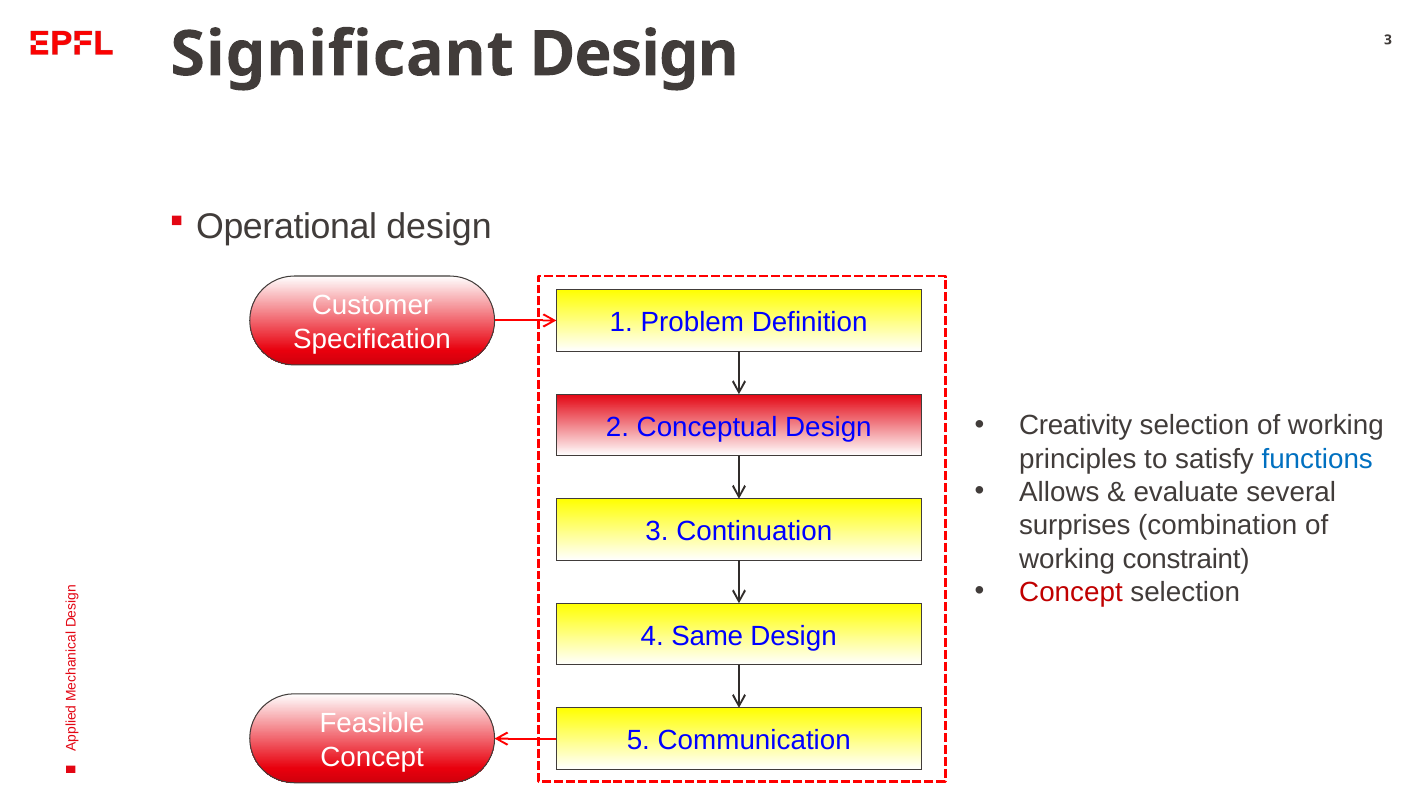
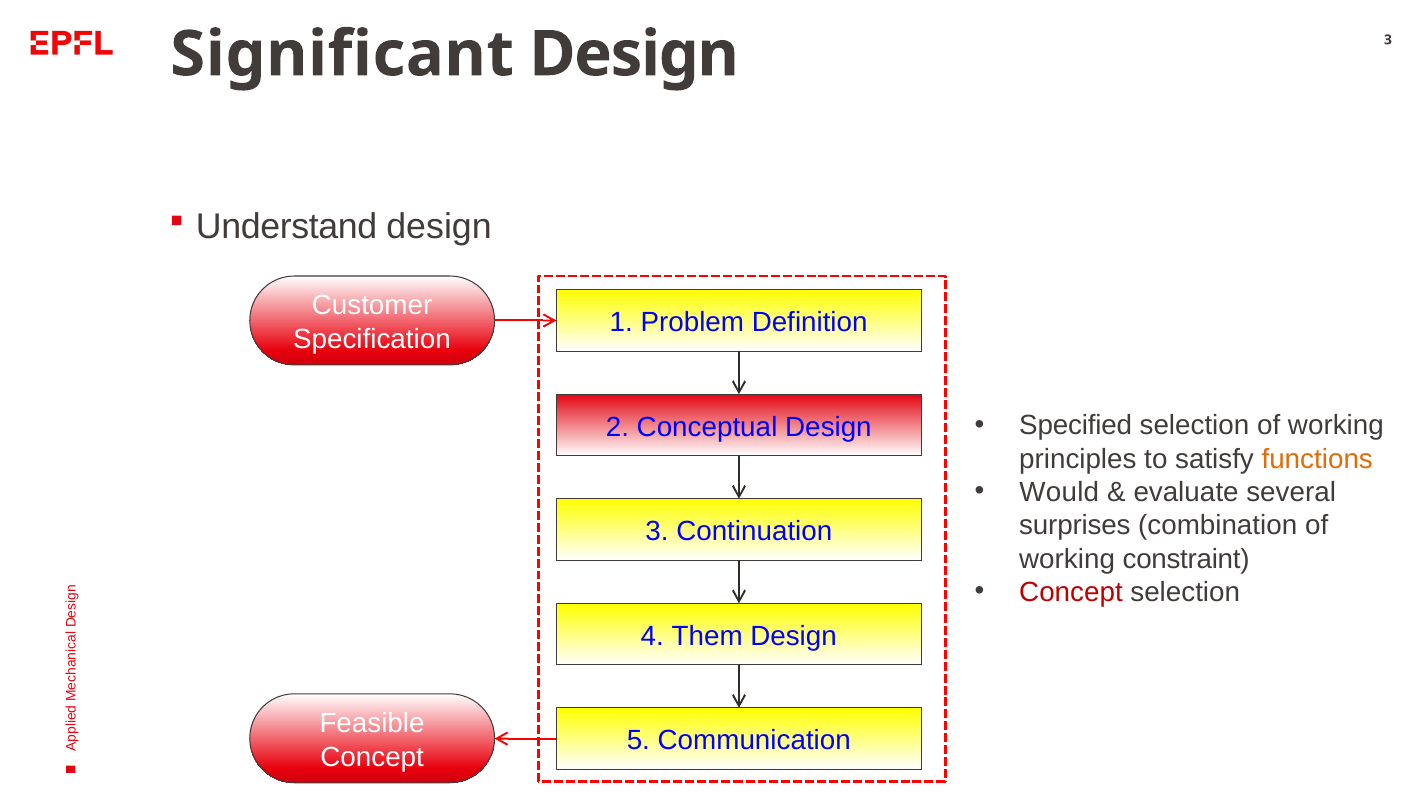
Operational: Operational -> Understand (287, 226)
Creativity: Creativity -> Specified (1076, 426)
functions colour: blue -> orange (1317, 459)
Allows: Allows -> Would (1059, 492)
Same: Same -> Them (707, 636)
